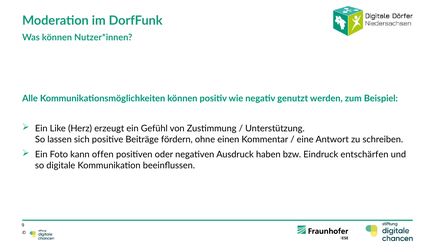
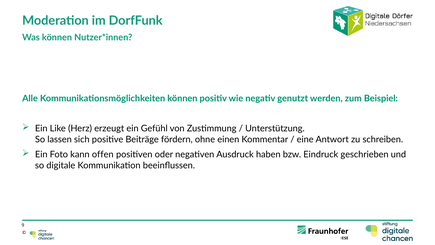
entschärfen: entschärfen -> geschrieben (365, 154)
